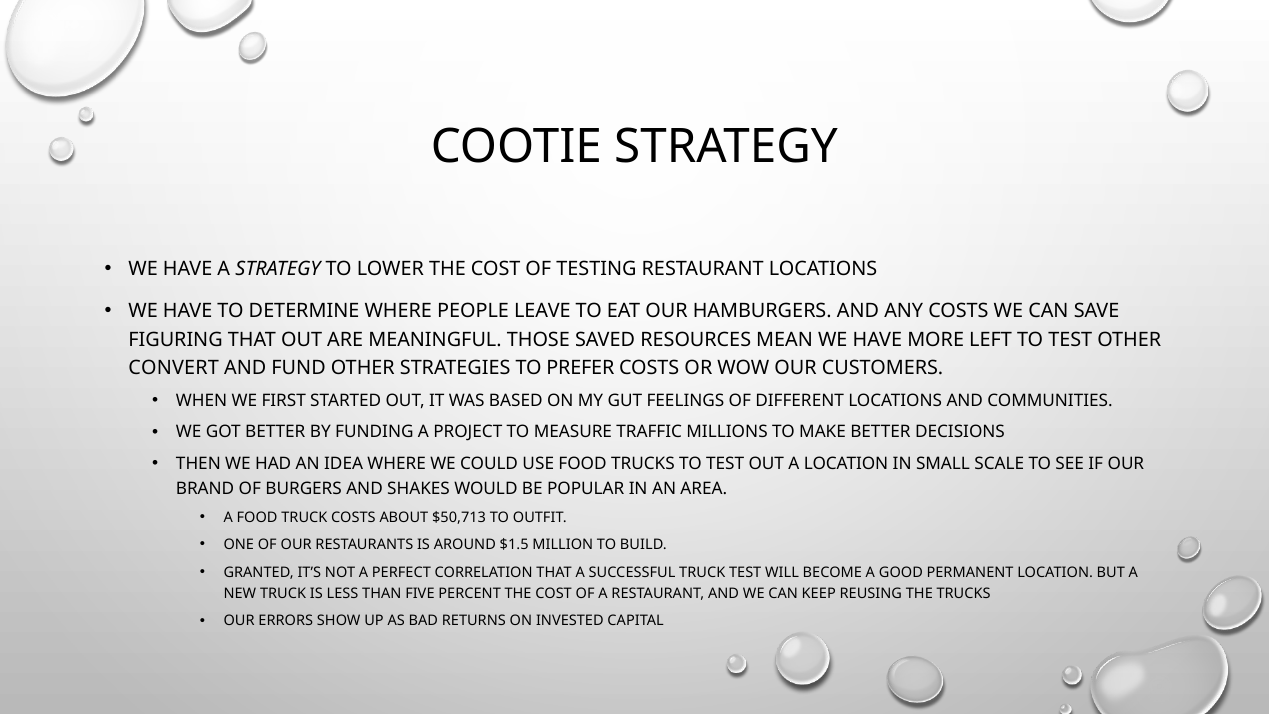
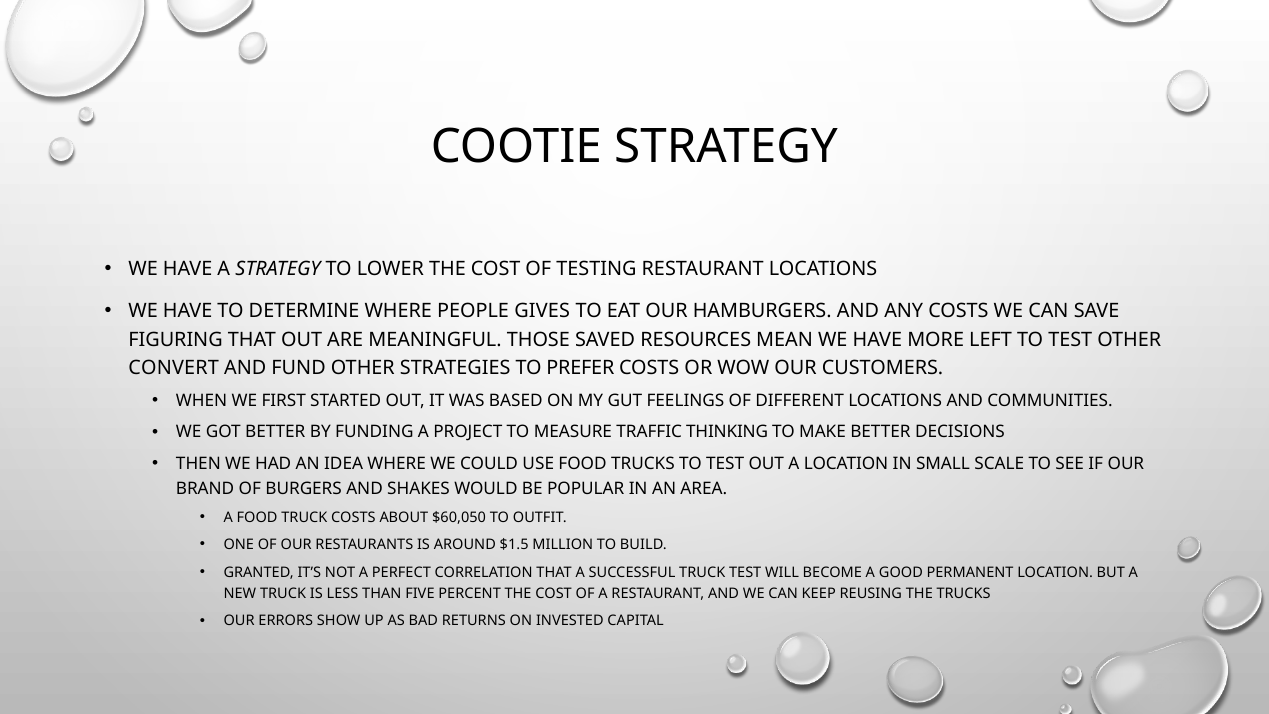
LEAVE: LEAVE -> GIVES (542, 311)
MILLIONS: MILLIONS -> THINKING (727, 432)
$50,713: $50,713 -> $60,050 (459, 517)
